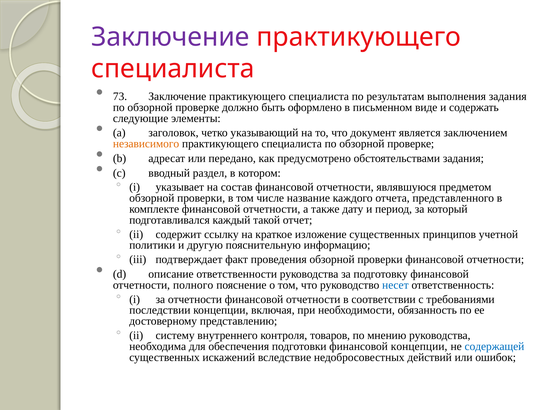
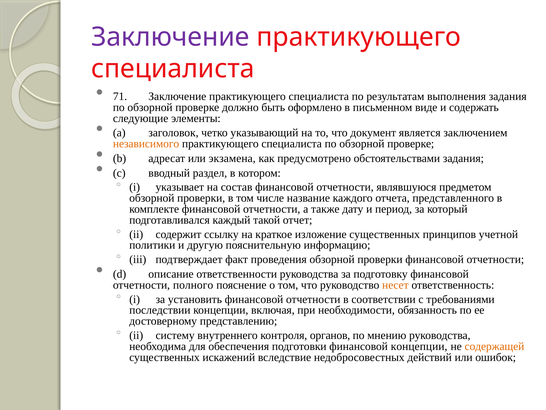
73: 73 -> 71 (120, 96)
передано: передано -> экзамена (232, 158)
несет colour: blue -> orange (395, 285)
за отчетности: отчетности -> установить (195, 299)
товаров: товаров -> органов (330, 335)
содержащей colour: blue -> orange (494, 346)
